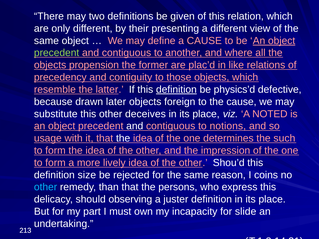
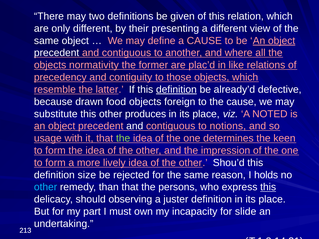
precedent colour: light green -> white (57, 53)
propension: propension -> normativity (94, 65)
physics’d: physics’d -> already’d (234, 90)
later: later -> food (116, 102)
deceives: deceives -> produces (146, 114)
the colour: white -> light green (123, 138)
such: such -> keen (284, 138)
coins: coins -> holds (266, 175)
this underline: none -> present (268, 187)
